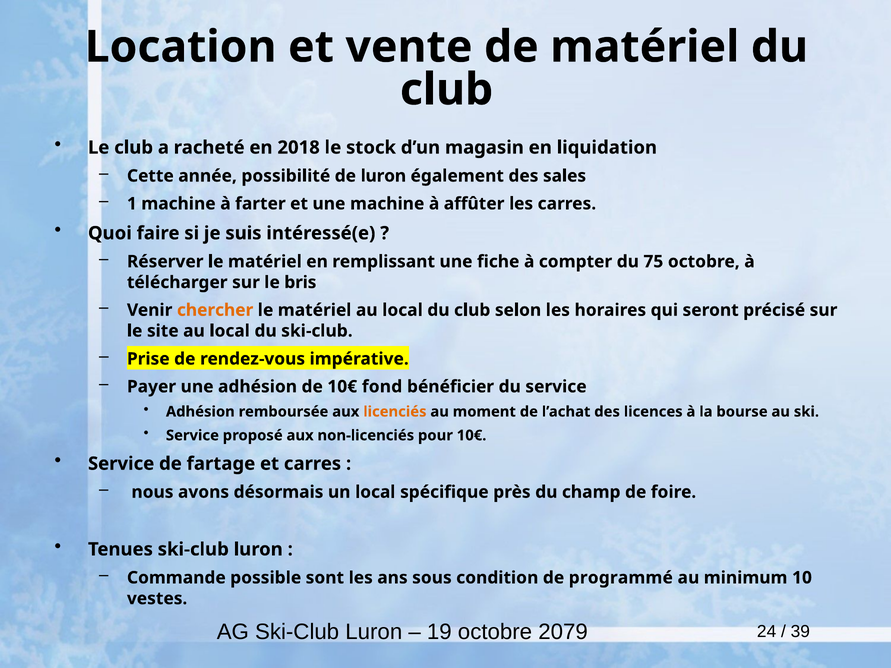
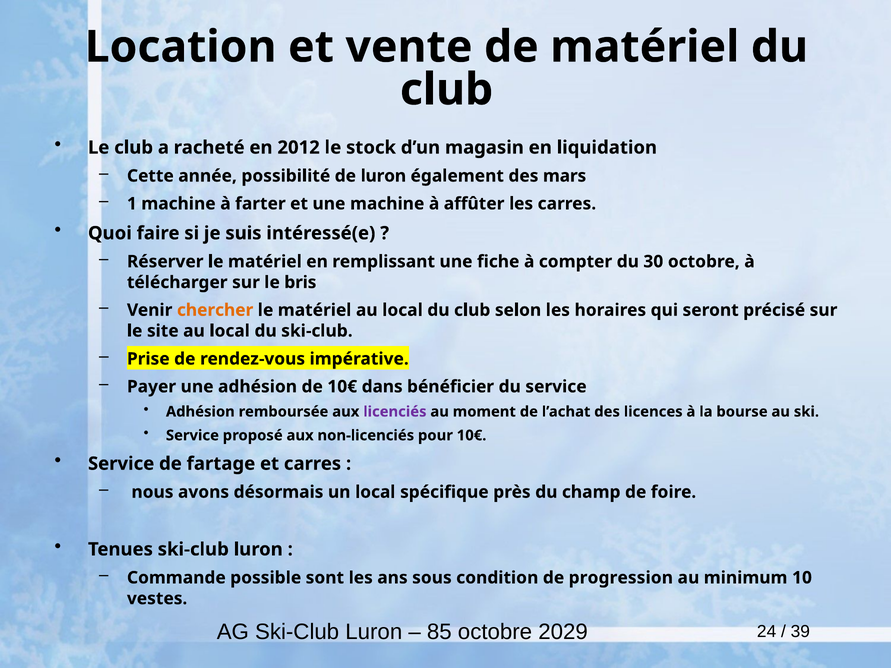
2018: 2018 -> 2012 (299, 148)
sales: sales -> mars (565, 176)
75: 75 -> 30 (653, 262)
fond: fond -> dans (382, 387)
licenciés colour: orange -> purple (395, 412)
programmé: programmé -> progression (621, 578)
19: 19 -> 85 (439, 632)
2079: 2079 -> 2029 (563, 632)
